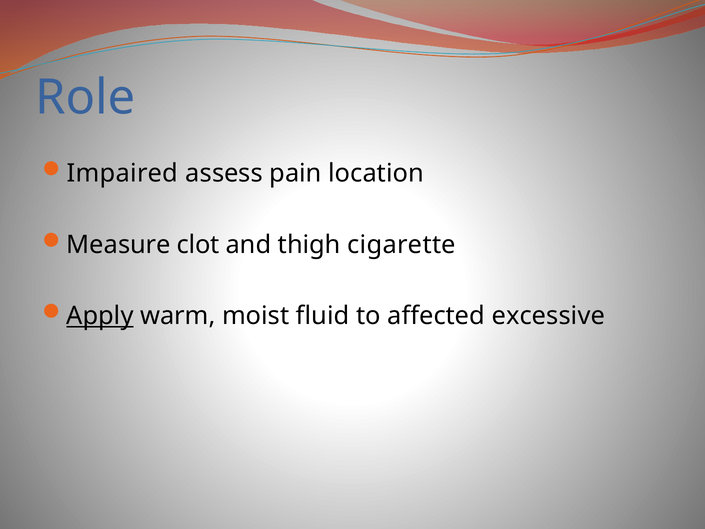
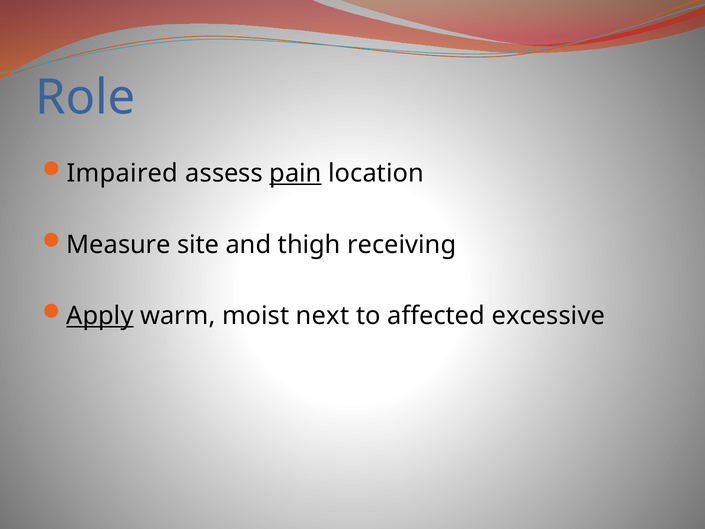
pain underline: none -> present (296, 173)
clot: clot -> site (198, 244)
cigarette: cigarette -> receiving (402, 244)
fluid: fluid -> next (323, 316)
